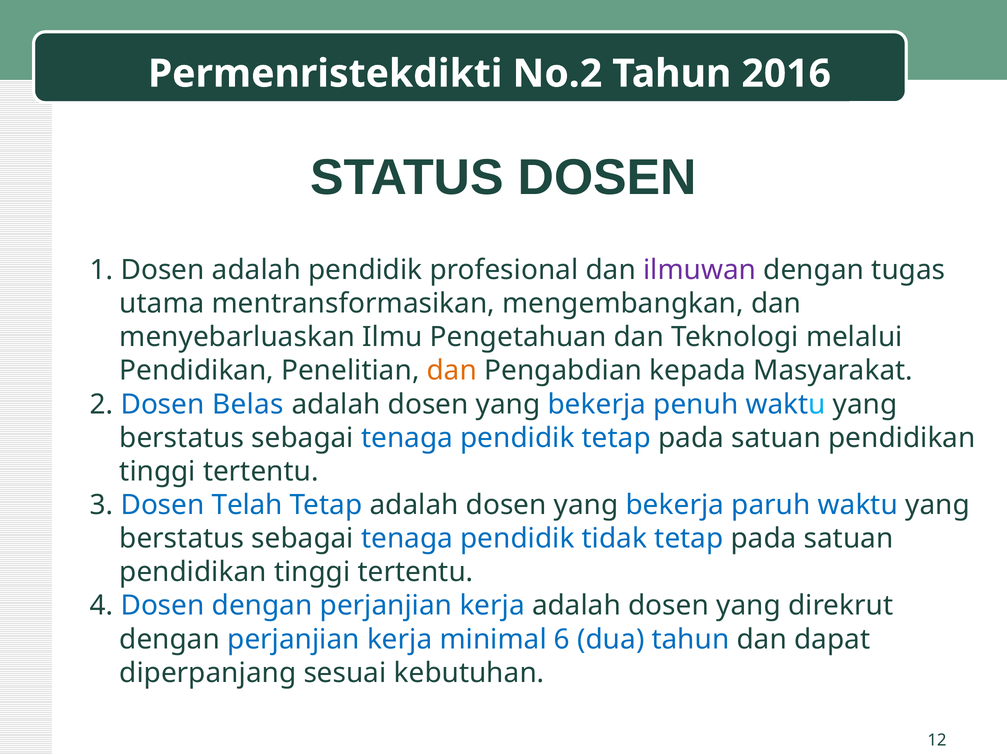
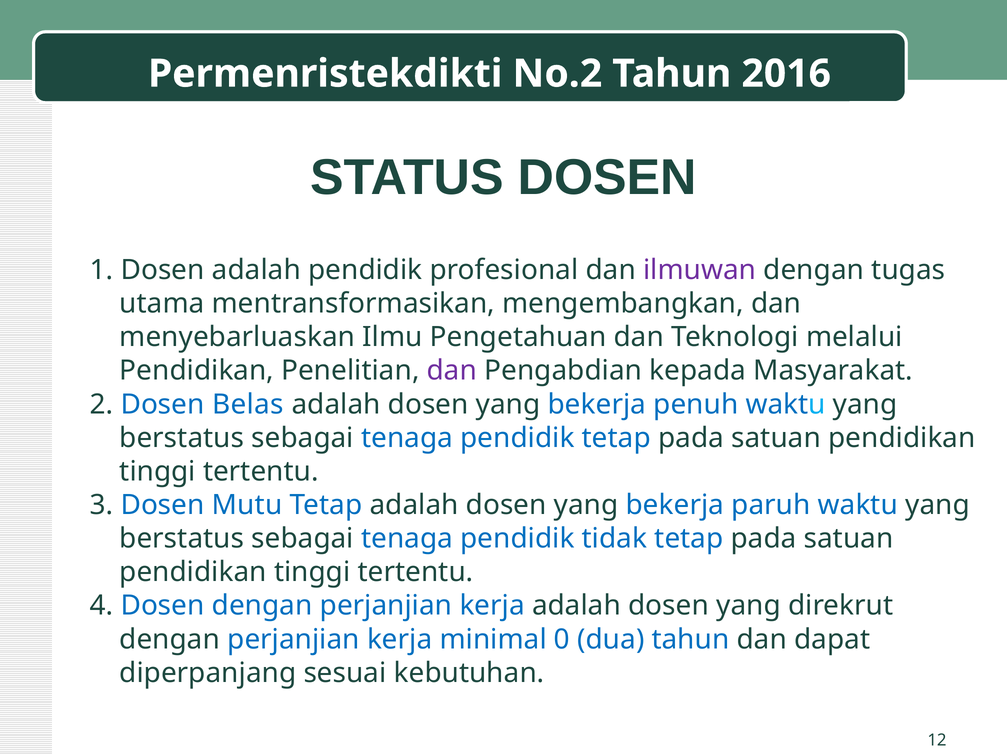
dan colour: orange -> purple (452, 371)
Telah: Telah -> Mutu (247, 505)
6: 6 -> 0 (562, 640)
